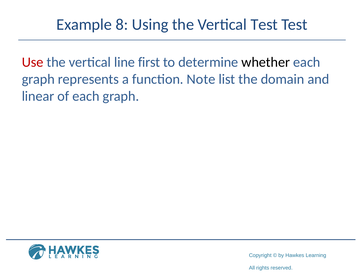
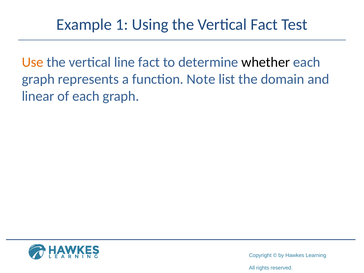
8: 8 -> 1 (122, 24)
Vertical Test: Test -> Fact (264, 24)
Use colour: red -> orange (33, 62)
line first: first -> fact (149, 62)
